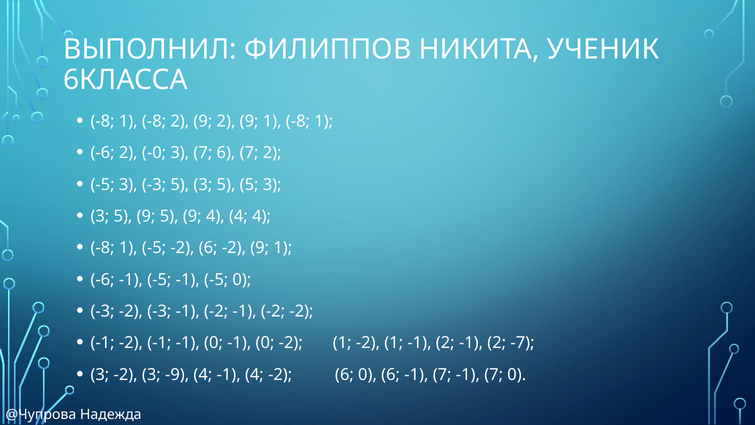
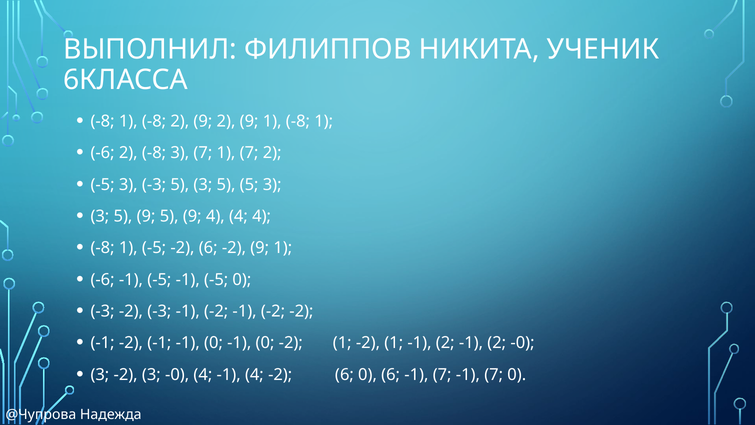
2 -0: -0 -> -8 (154, 153)
7 6: 6 -> 1 (226, 153)
2 -7: -7 -> -0 (523, 343)
3 -9: -9 -> -0 (177, 374)
